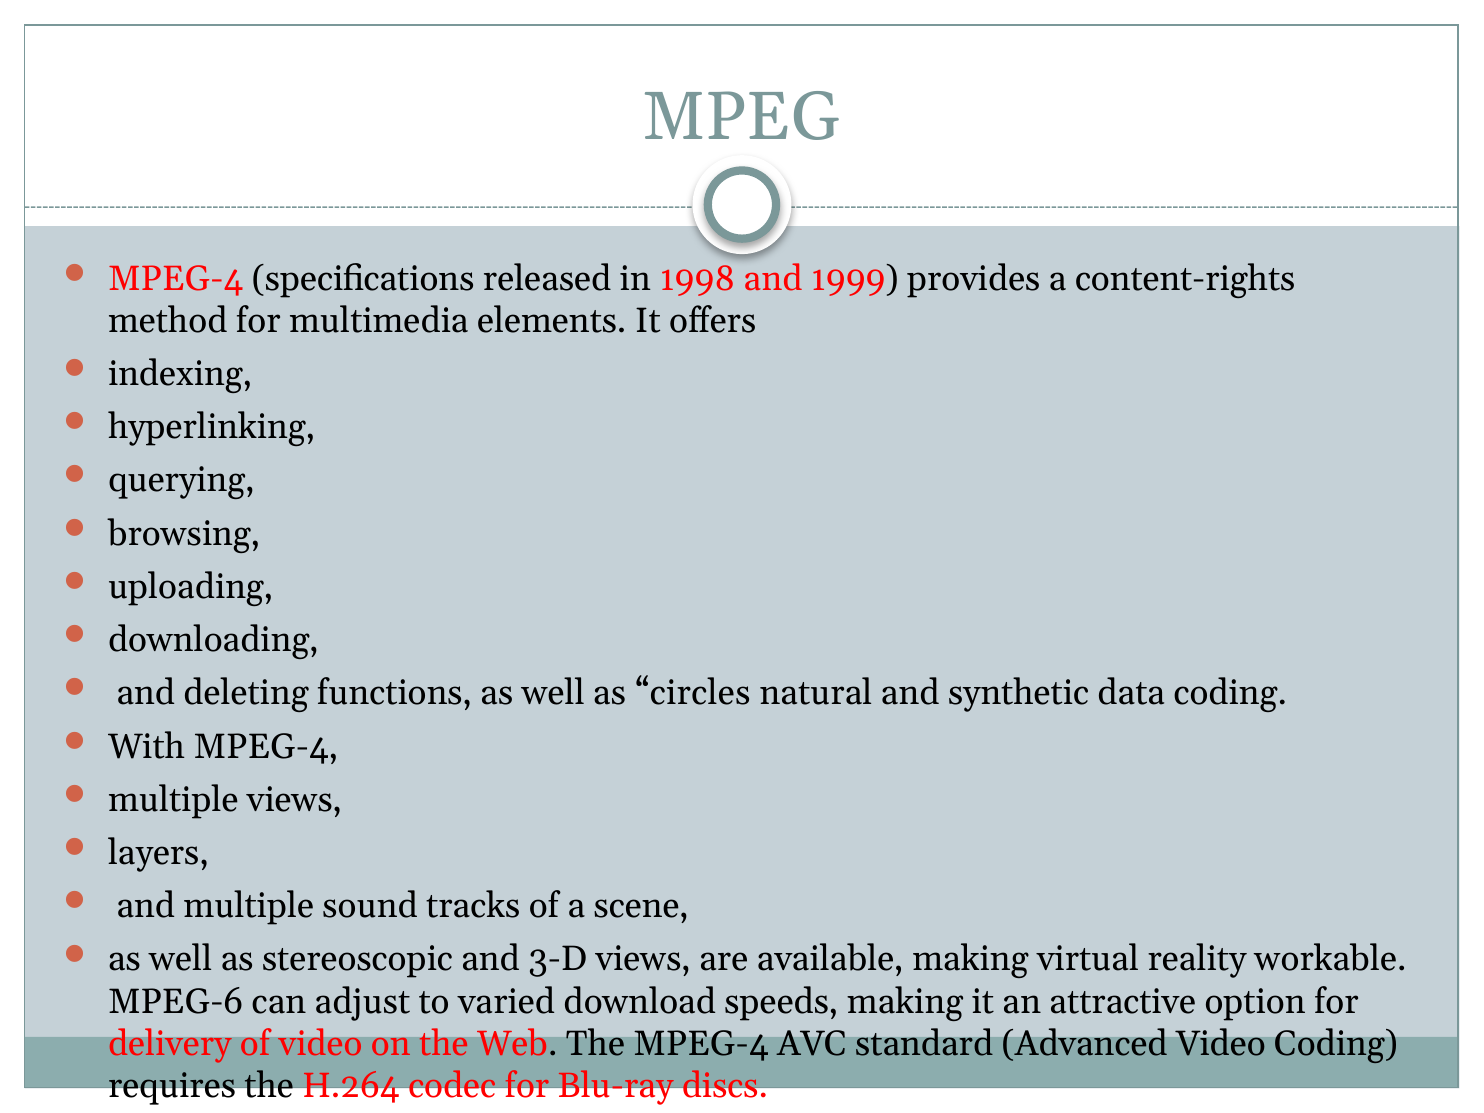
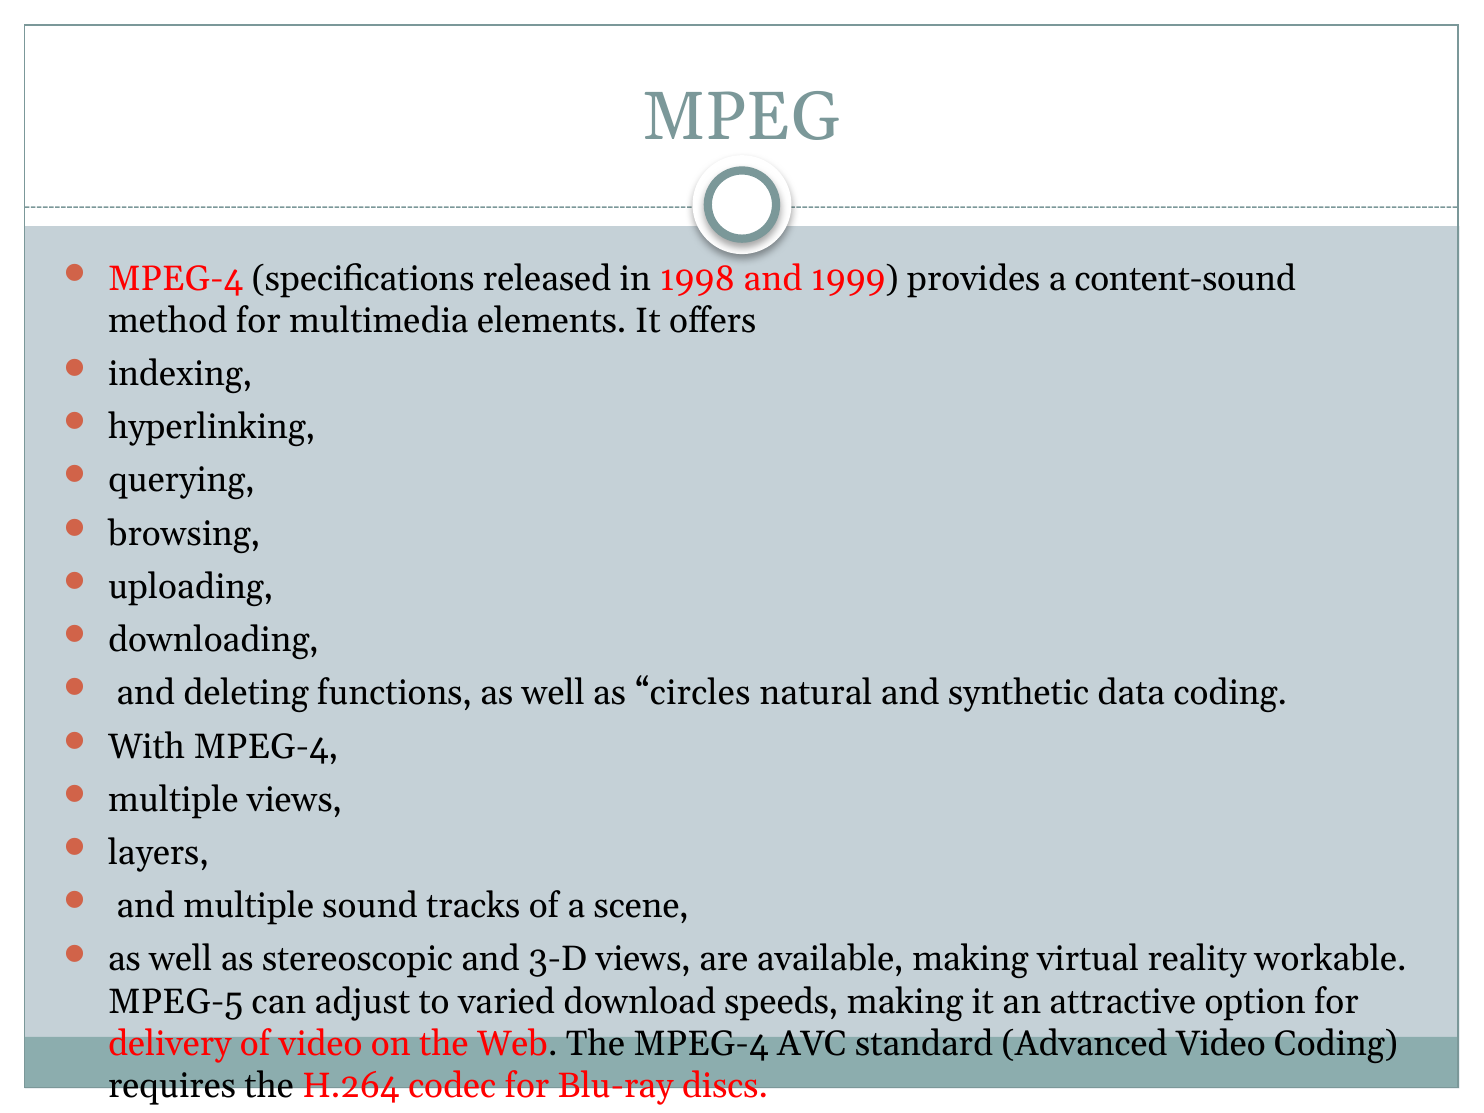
content-rights: content-rights -> content-sound (1185, 279)
MPEG-6: MPEG-6 -> MPEG-5 (176, 1001)
